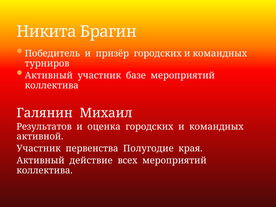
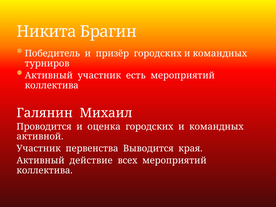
базе: базе -> есть (136, 75)
Результатов: Результатов -> Проводится (44, 127)
Полугодие: Полугодие -> Выводится (148, 149)
